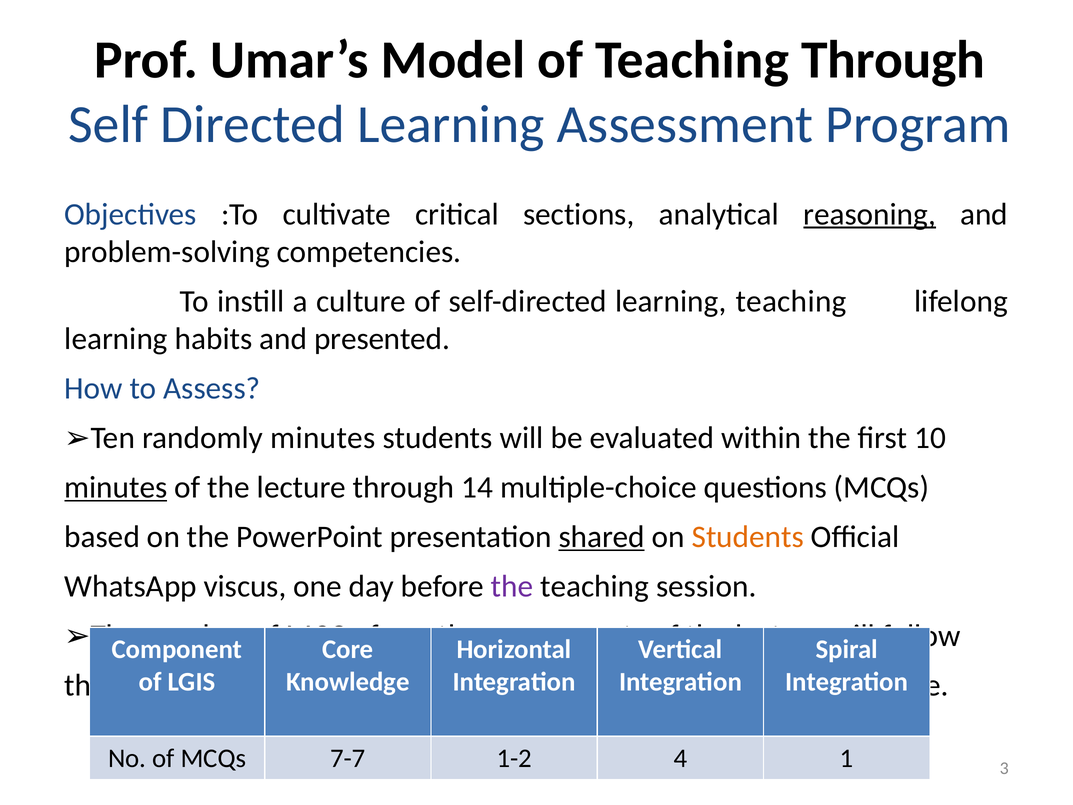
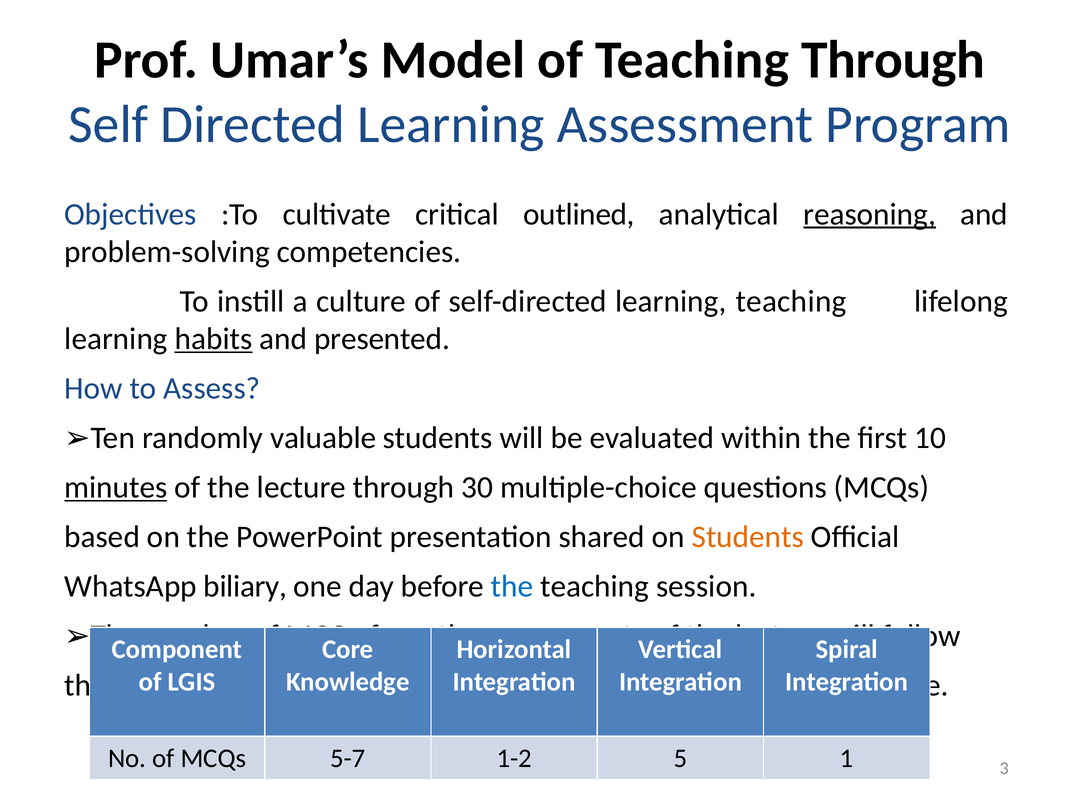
critical sections: sections -> outlined (579, 214)
habits underline: none -> present (214, 339)
randomly minutes: minutes -> valuable (323, 438)
14: 14 -> 30 (477, 487)
shared underline: present -> none (602, 537)
viscus: viscus -> biliary (245, 586)
the colour: purple -> blue (512, 586)
7-7: 7-7 -> 5-7 (348, 758)
4: 4 -> 5 (680, 758)
